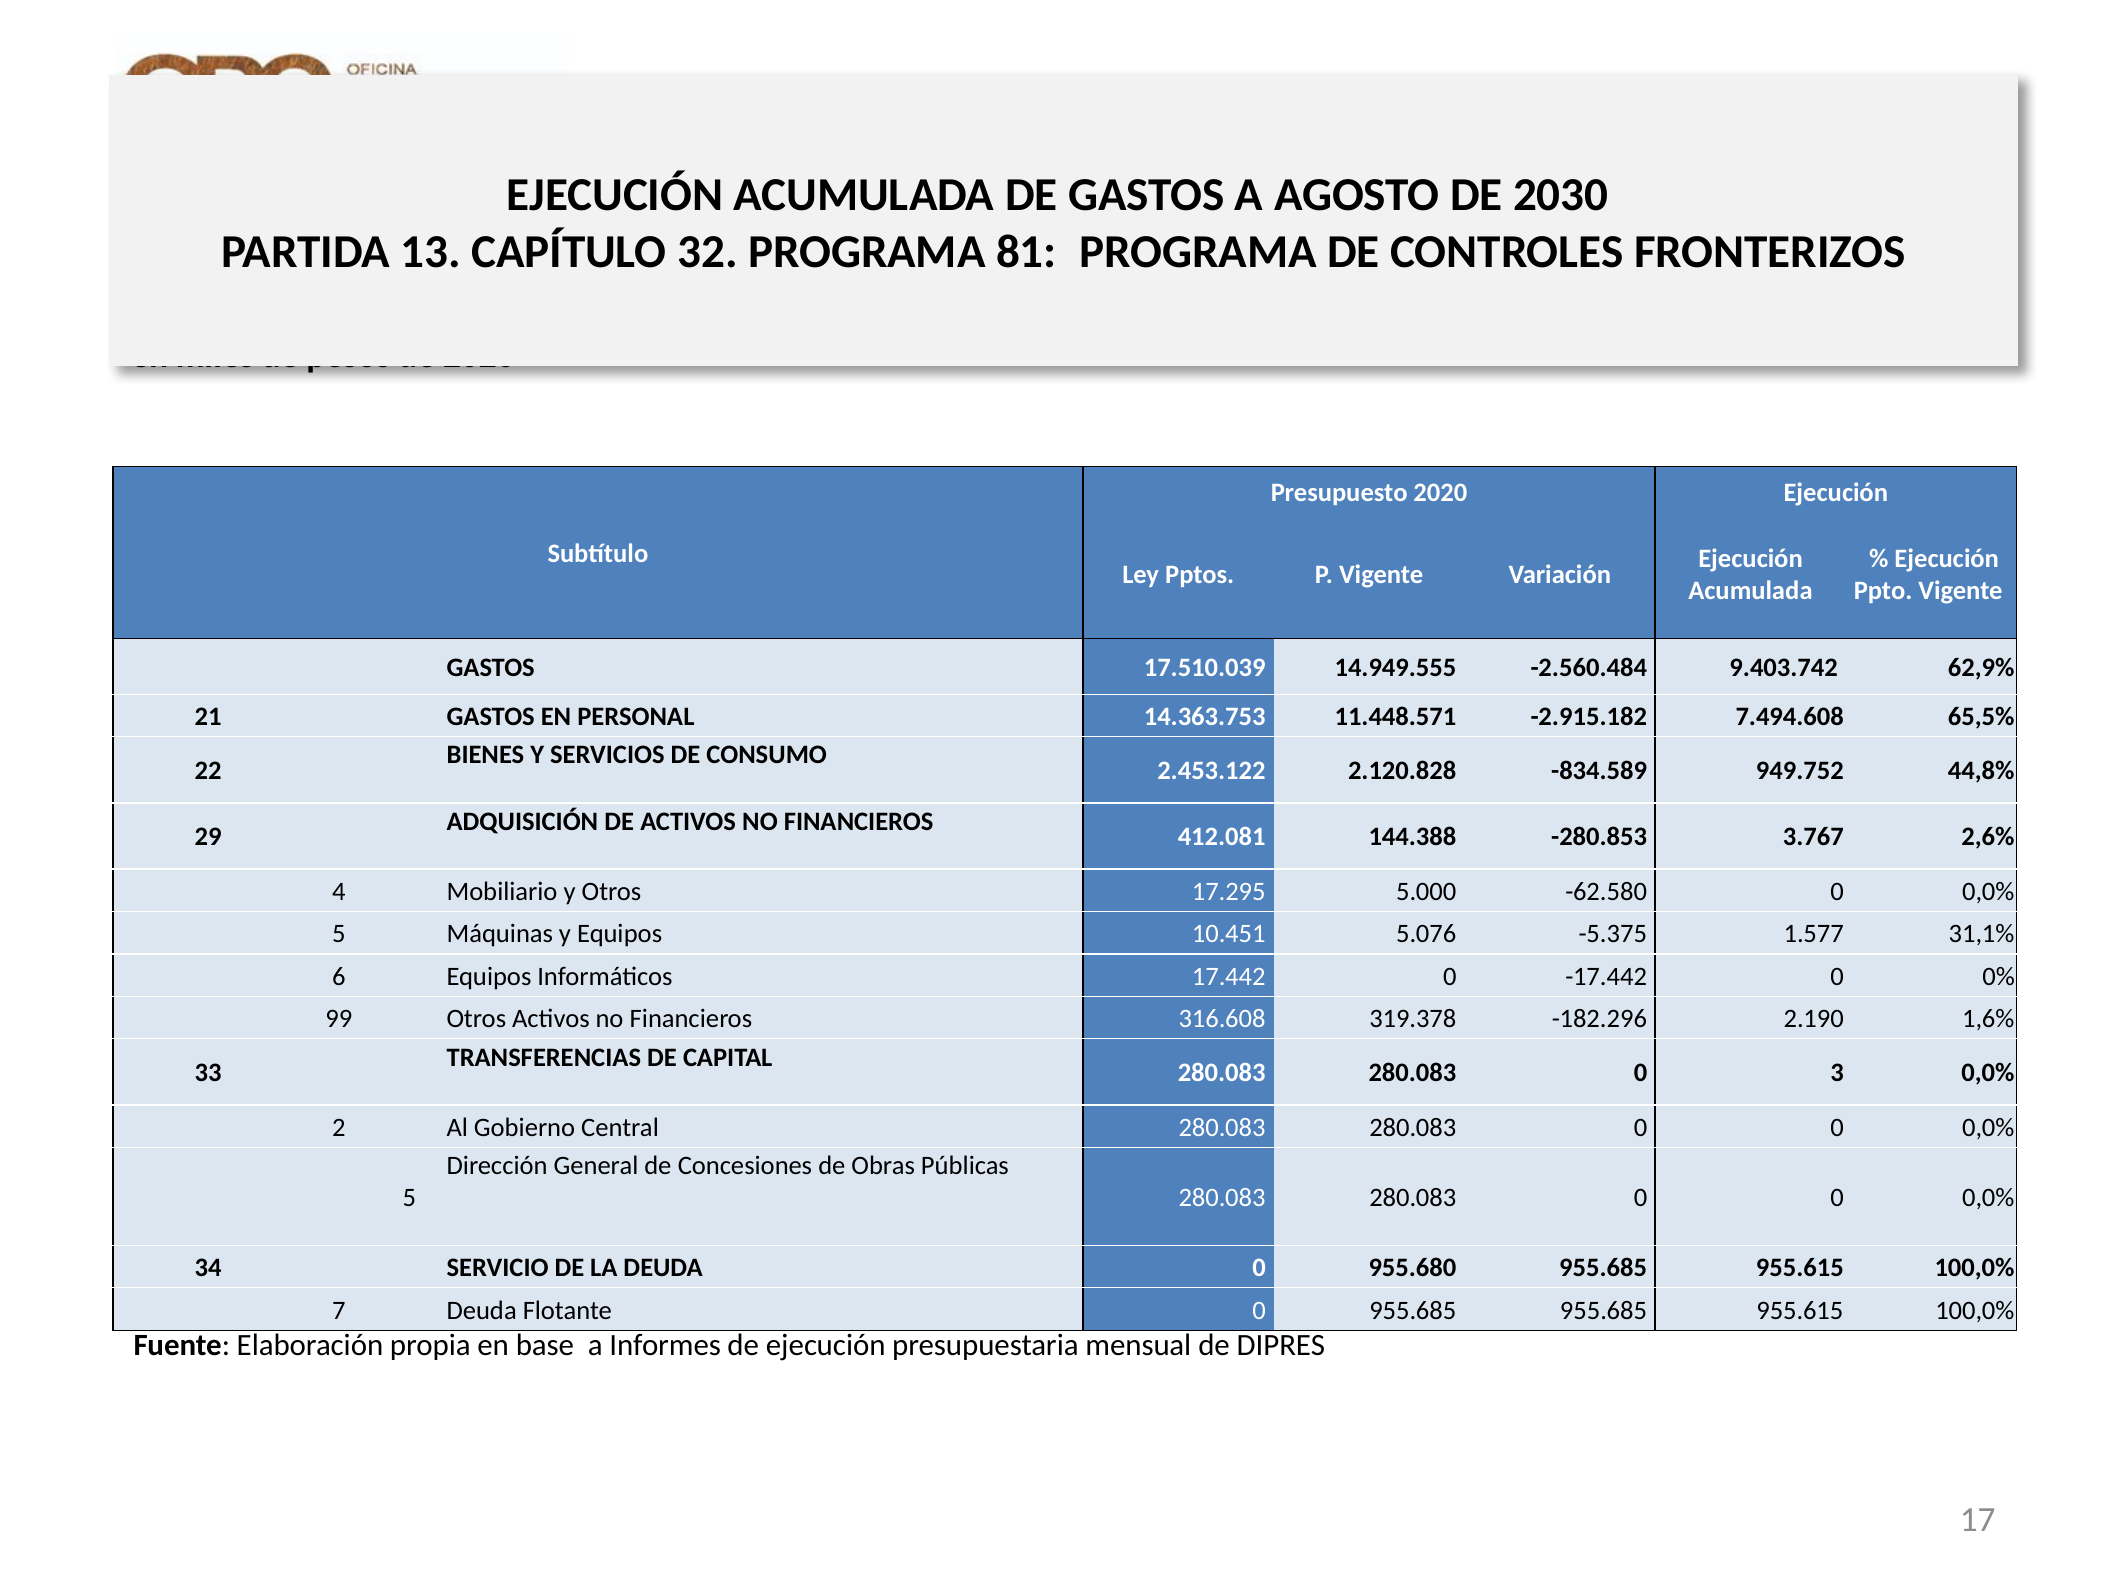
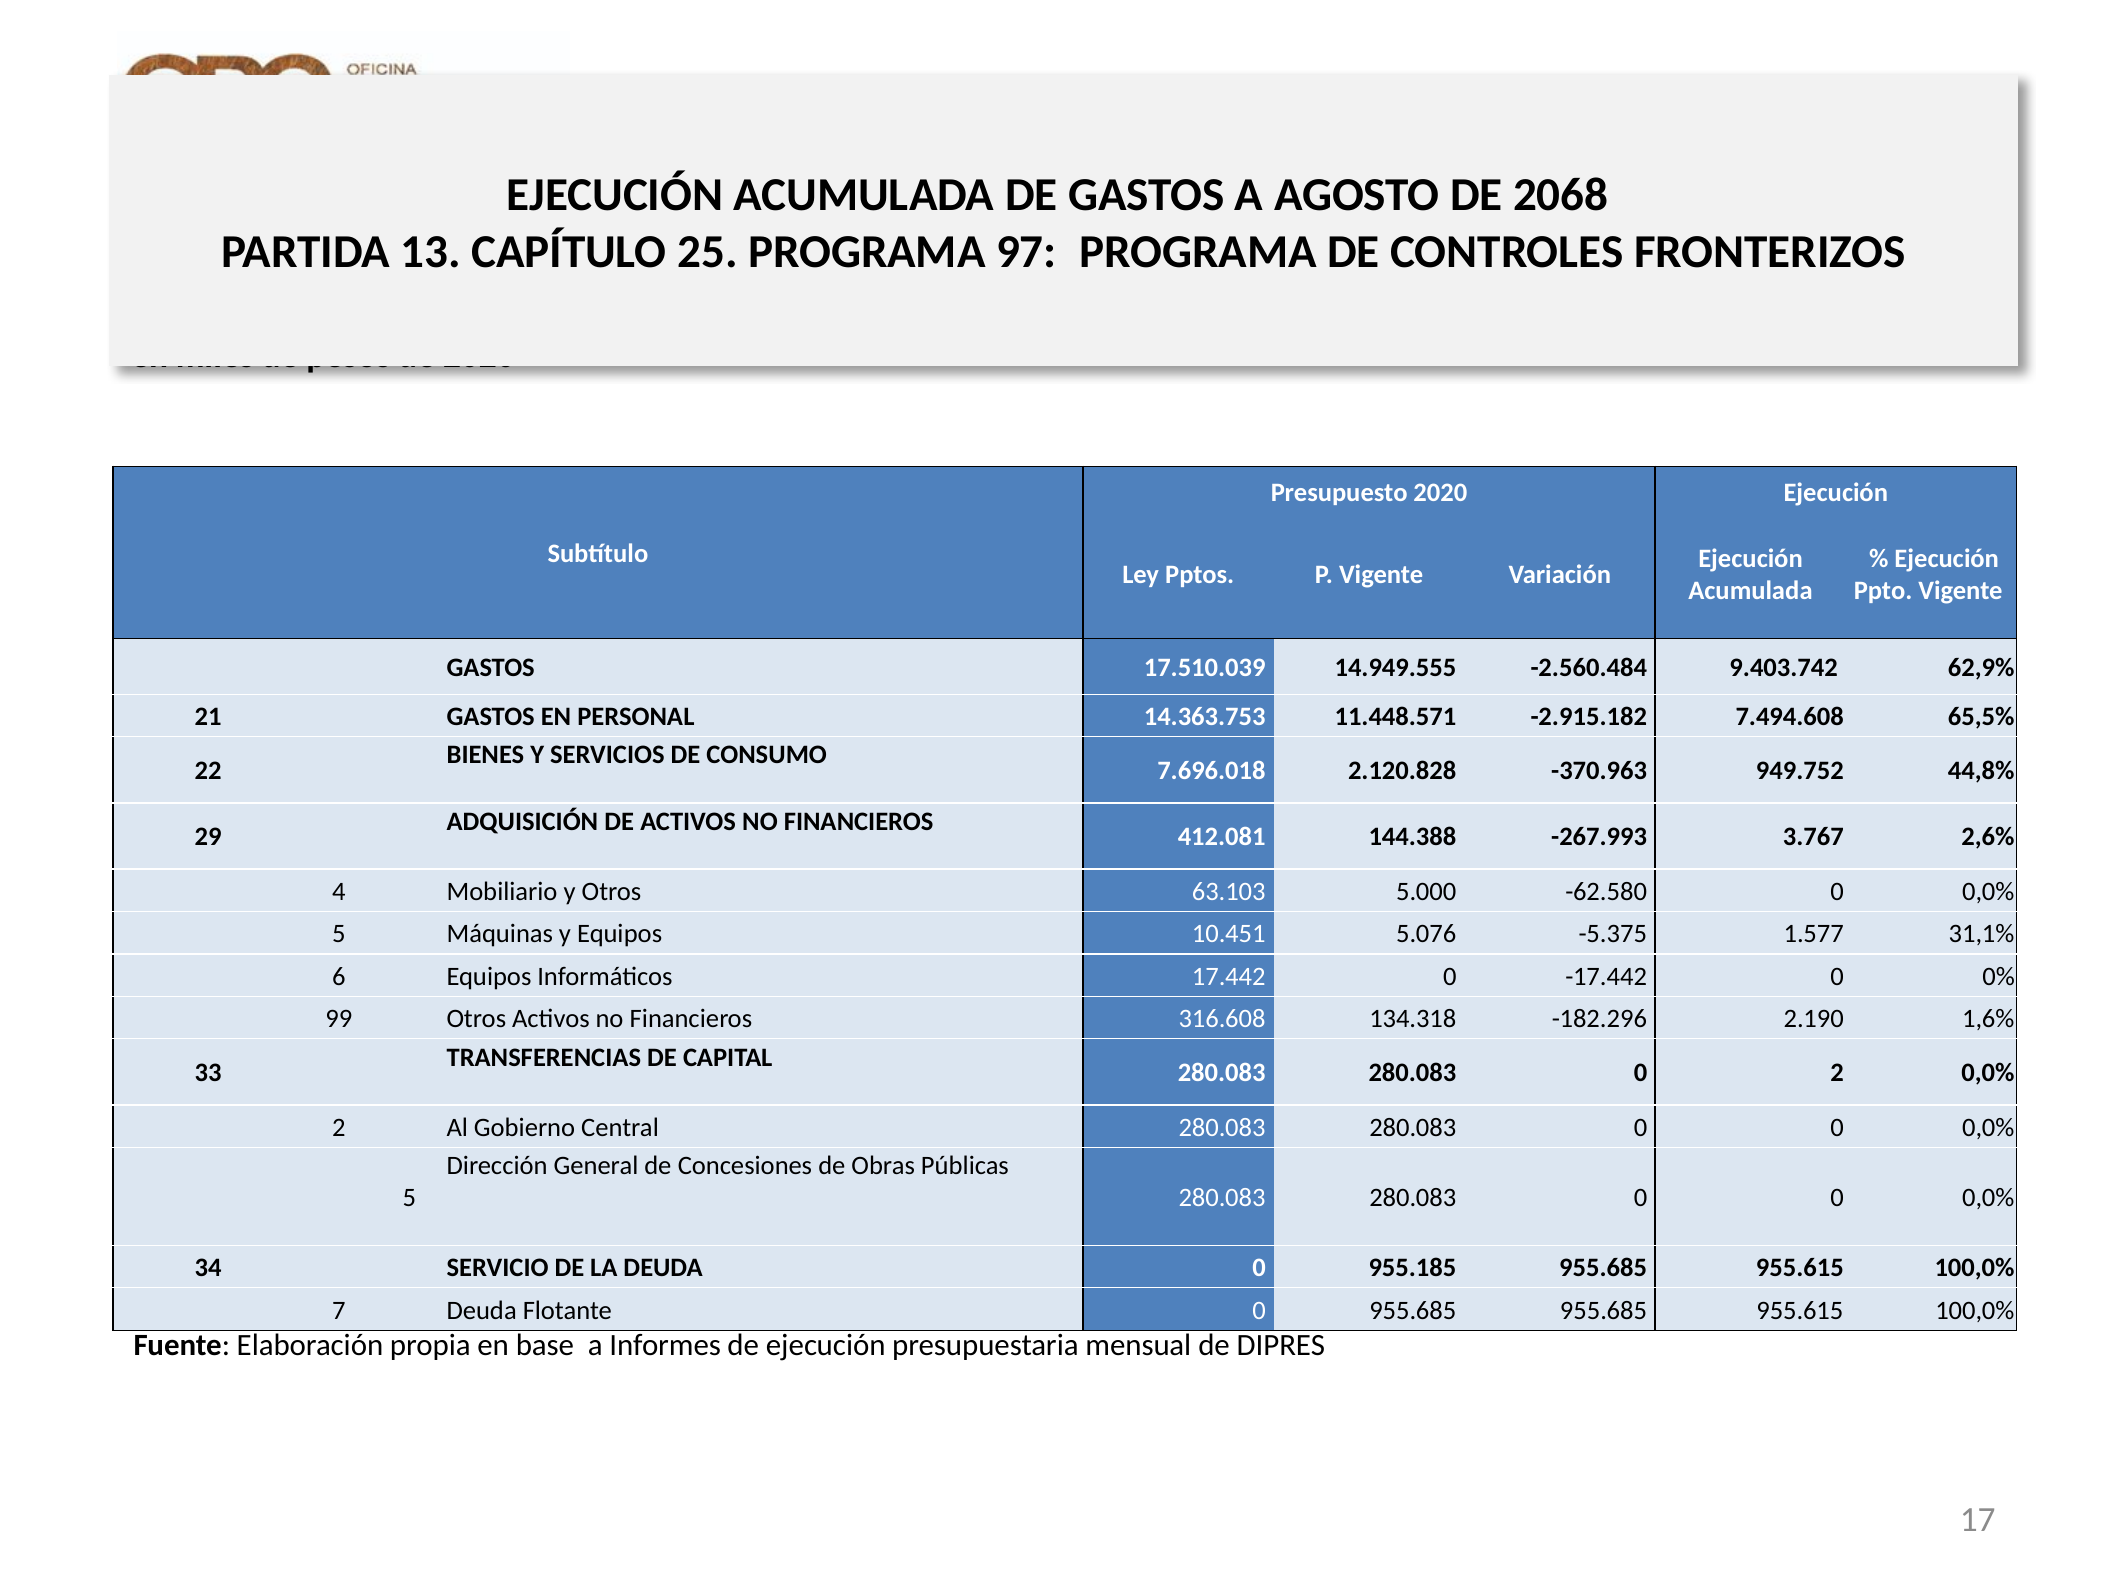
2030: 2030 -> 2068 (1561, 195)
32: 32 -> 25 (708, 252)
81: 81 -> 97 (1026, 252)
2.453.122: 2.453.122 -> 7.696.018 (1211, 771)
-834.589: -834.589 -> -370.963 (1599, 771)
-280.853: -280.853 -> -267.993 (1599, 837)
17.295: 17.295 -> 63.103 (1229, 892)
319.378: 319.378 -> 134.318 (1413, 1019)
0 3: 3 -> 2 (1837, 1073)
955.680: 955.680 -> 955.185 (1412, 1268)
